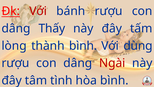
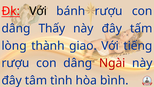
Với colour: red -> black (38, 11)
thành bình: bình -> giao (83, 46)
dùng: dùng -> tiếng (138, 46)
